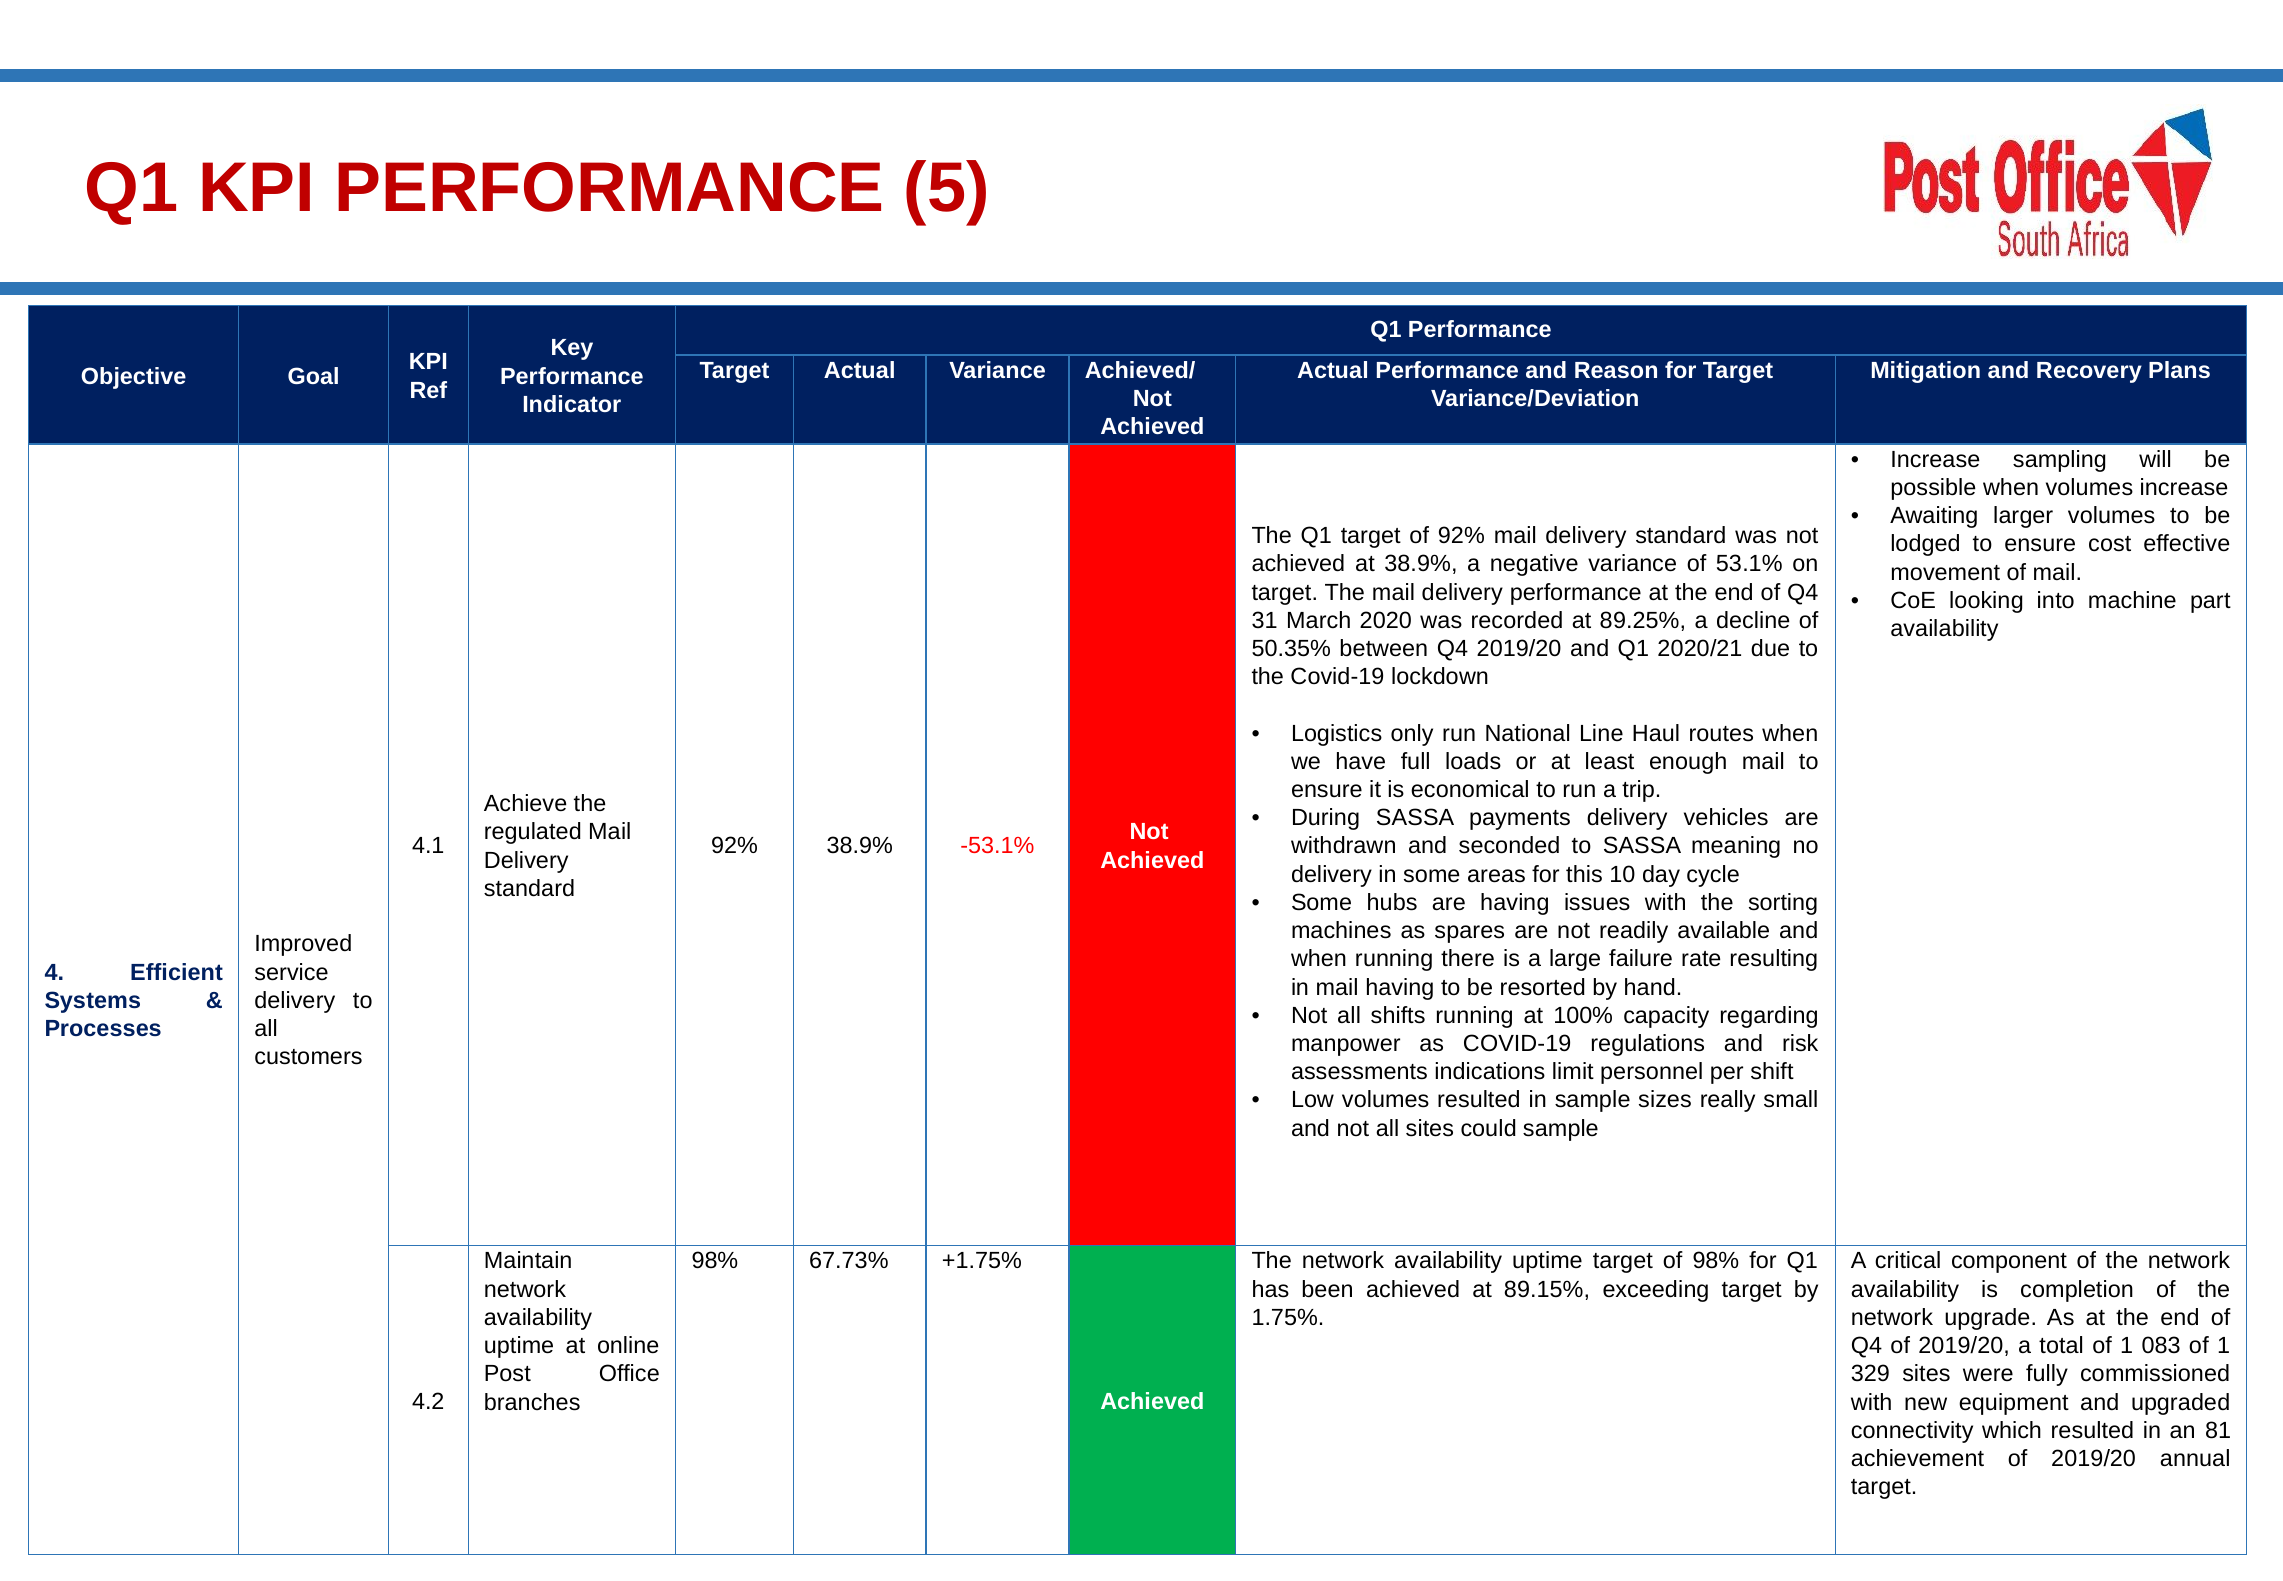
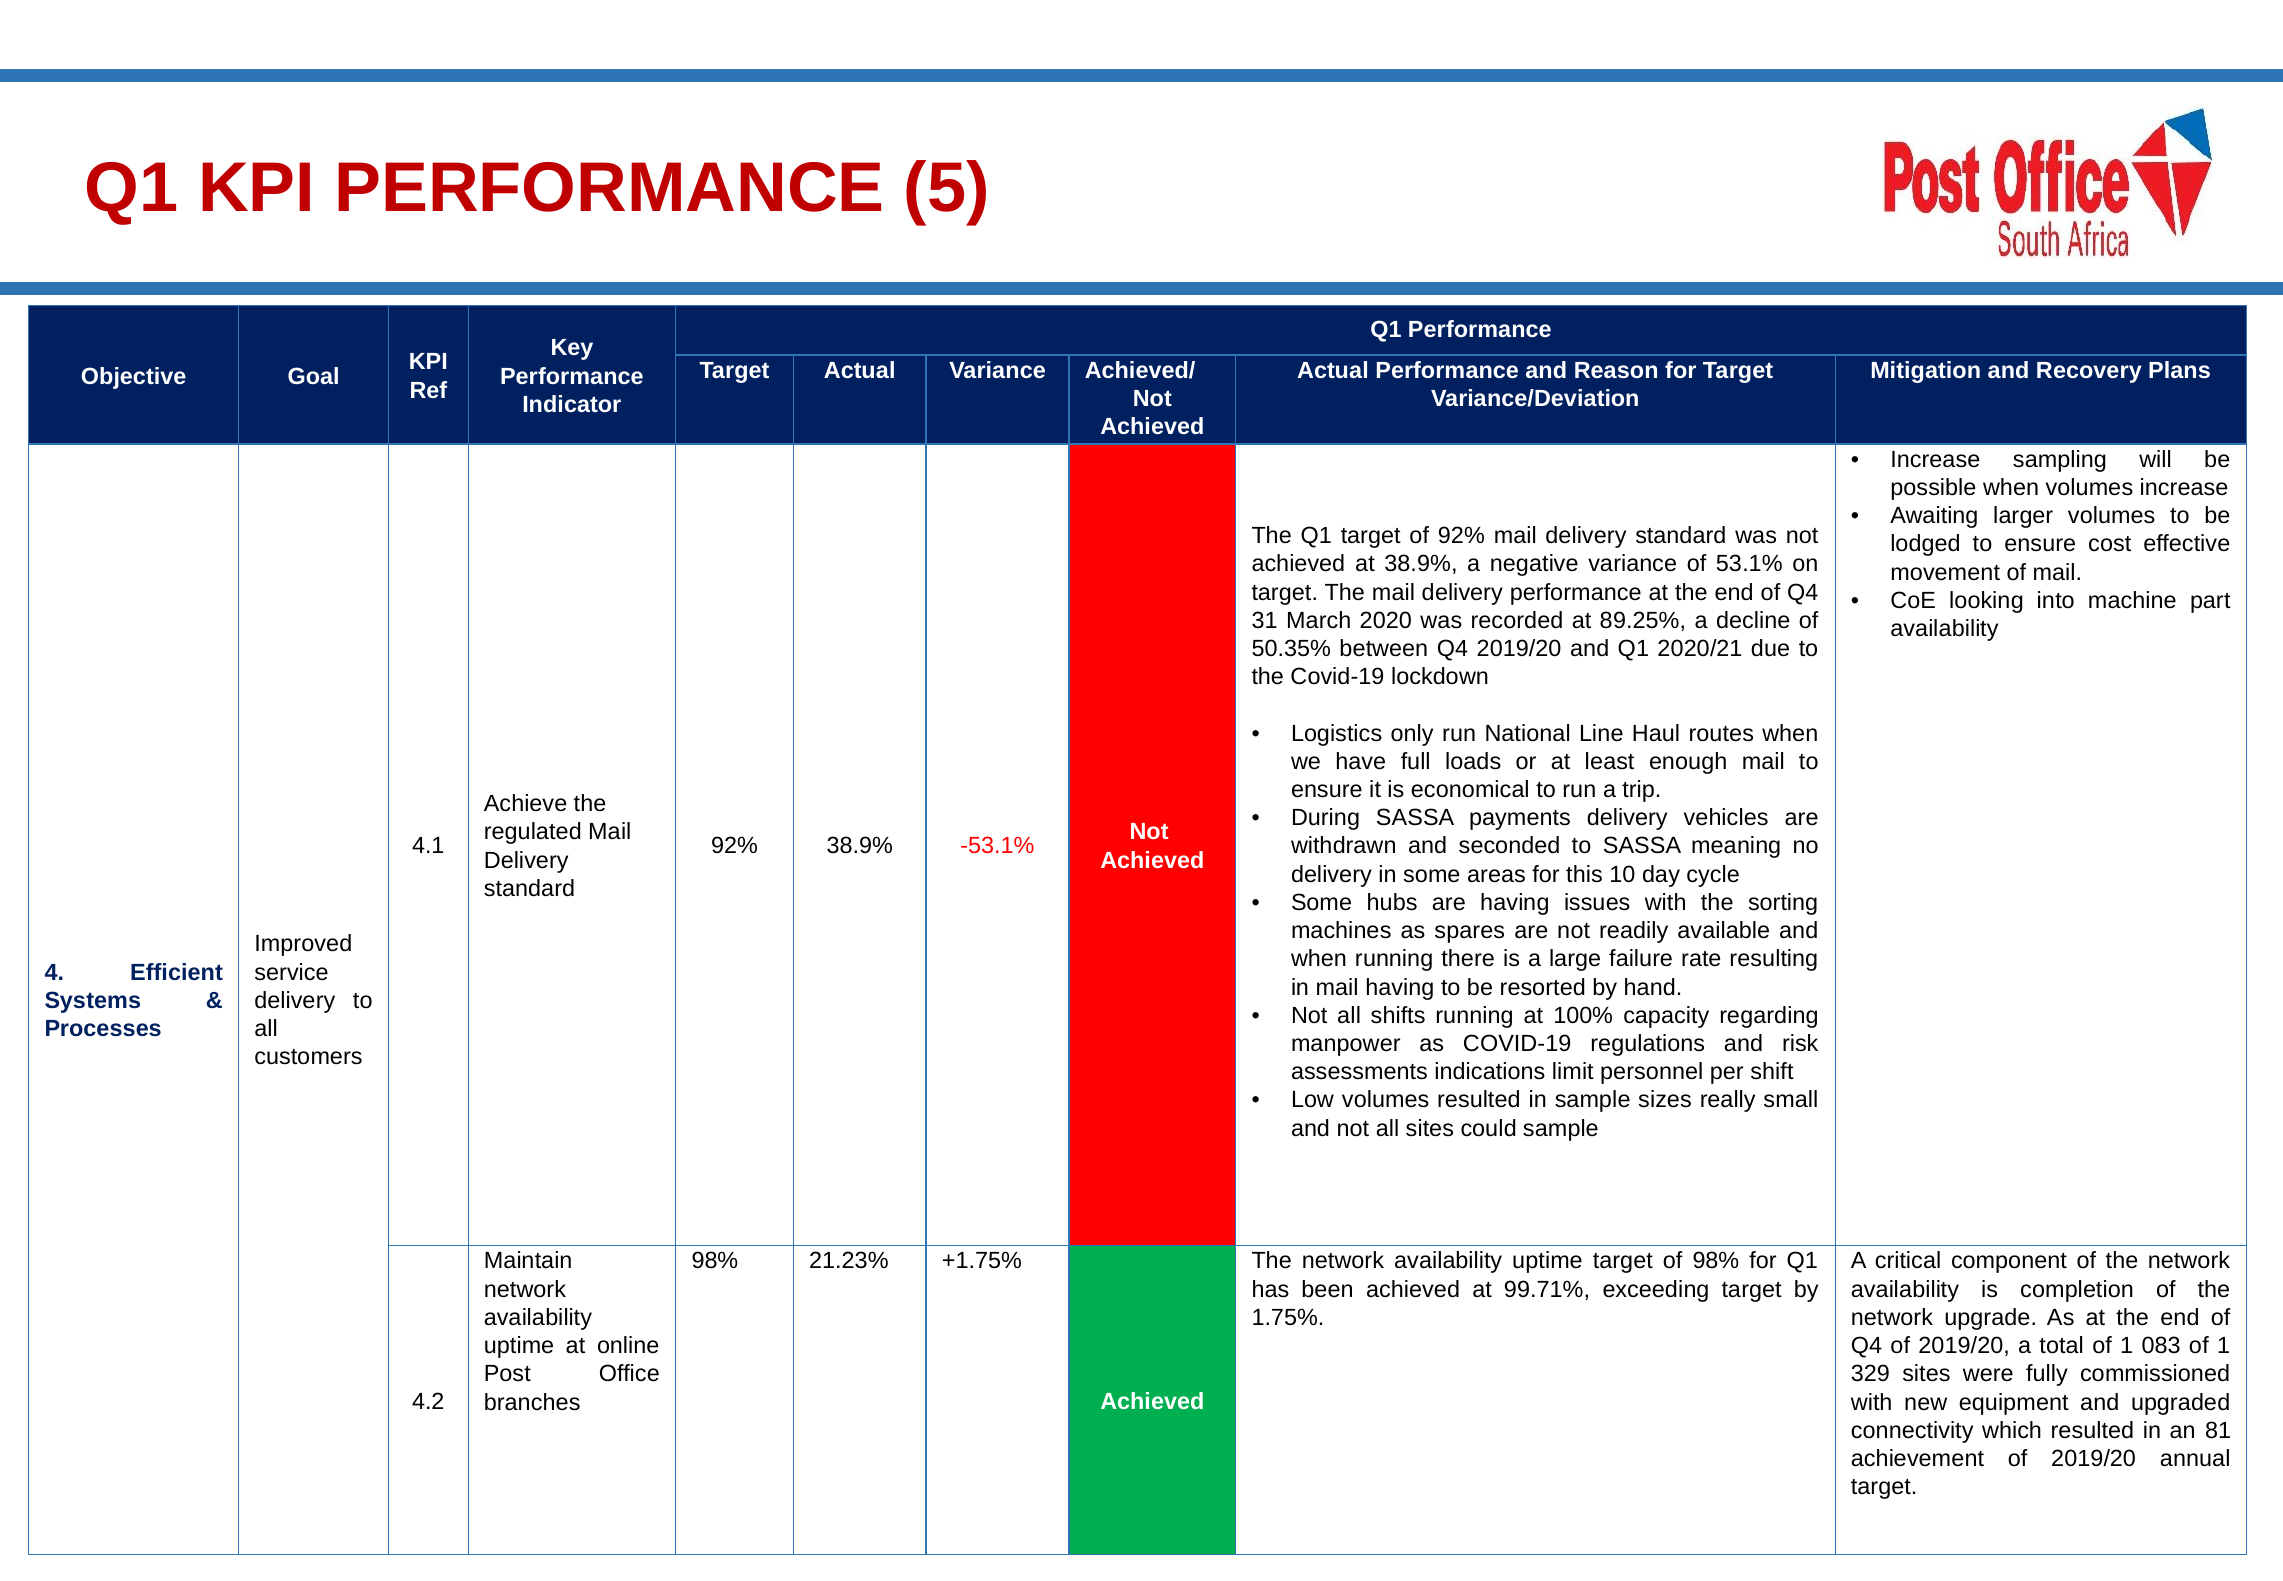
67.73%: 67.73% -> 21.23% (849, 1261)
89.15%: 89.15% -> 99.71% (1547, 1289)
